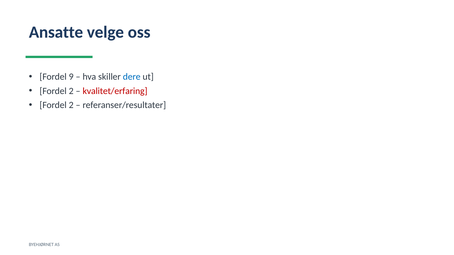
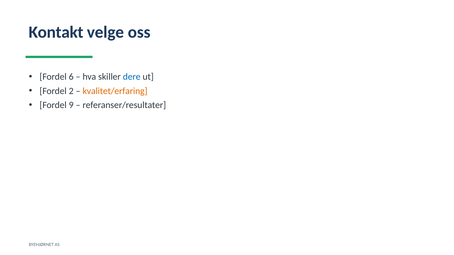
Ansatte: Ansatte -> Kontakt (56, 32)
9: 9 -> 6 (71, 77)
kvalitet/erfaring colour: red -> orange (115, 91)
2: 2 -> 9 (71, 105)
